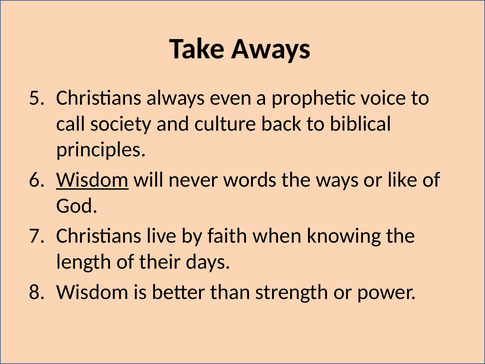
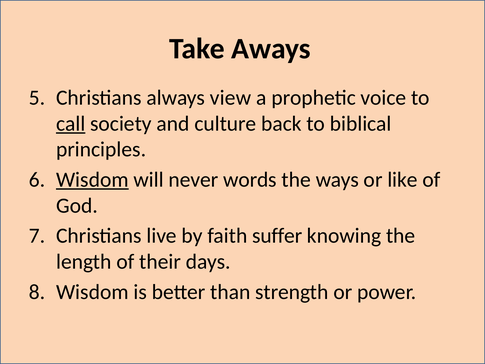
even: even -> view (231, 98)
call underline: none -> present (71, 124)
when: when -> suffer (277, 236)
